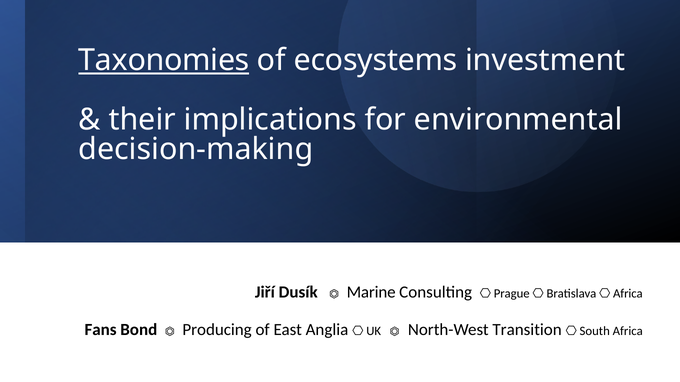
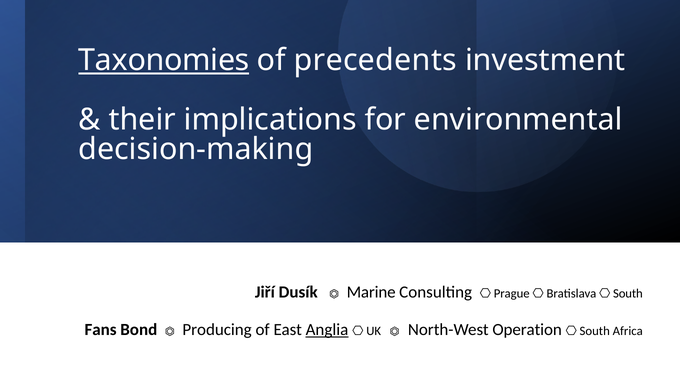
ecosystems: ecosystems -> precedents (375, 60)
Bratislava Africa: Africa -> South (628, 294)
Anglia underline: none -> present (327, 330)
Transition: Transition -> Operation (527, 330)
